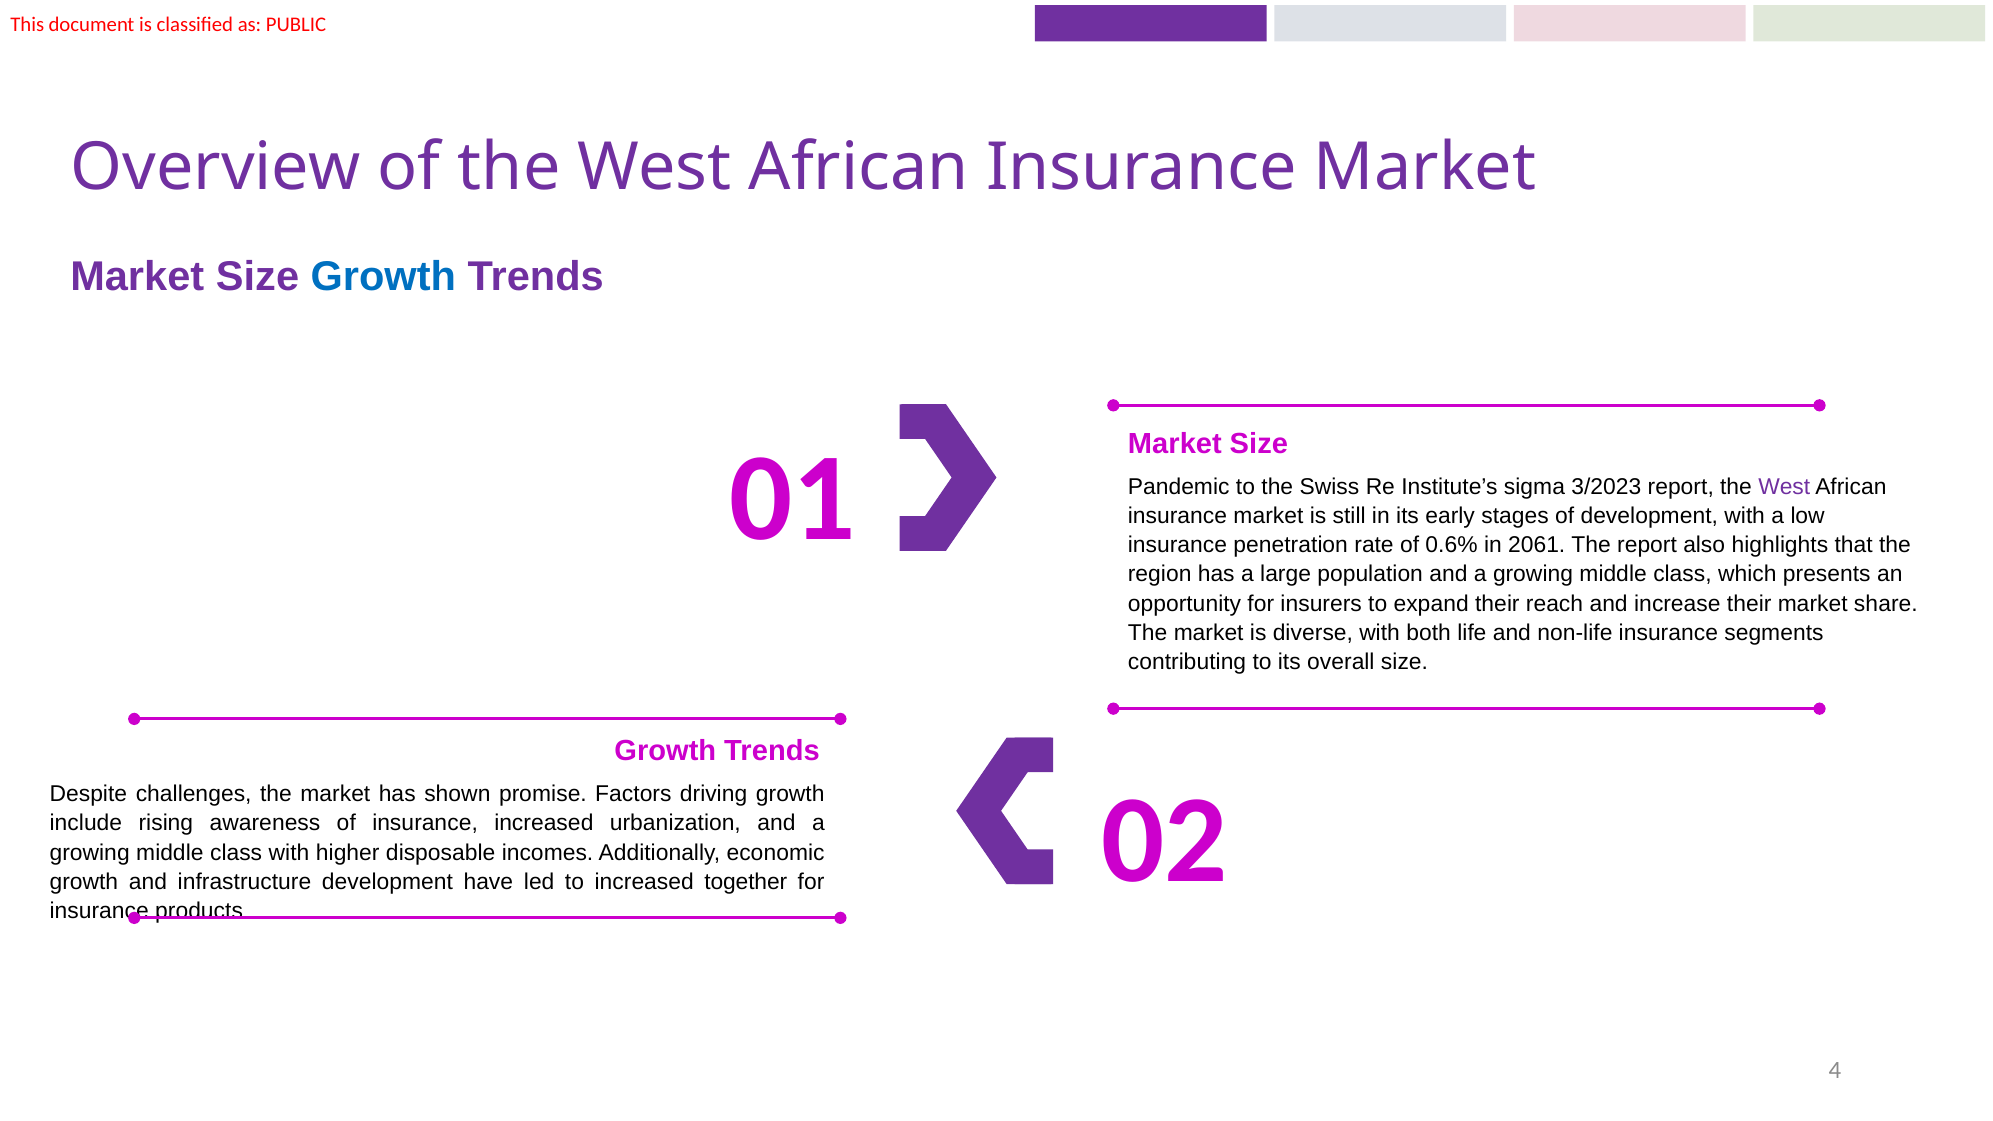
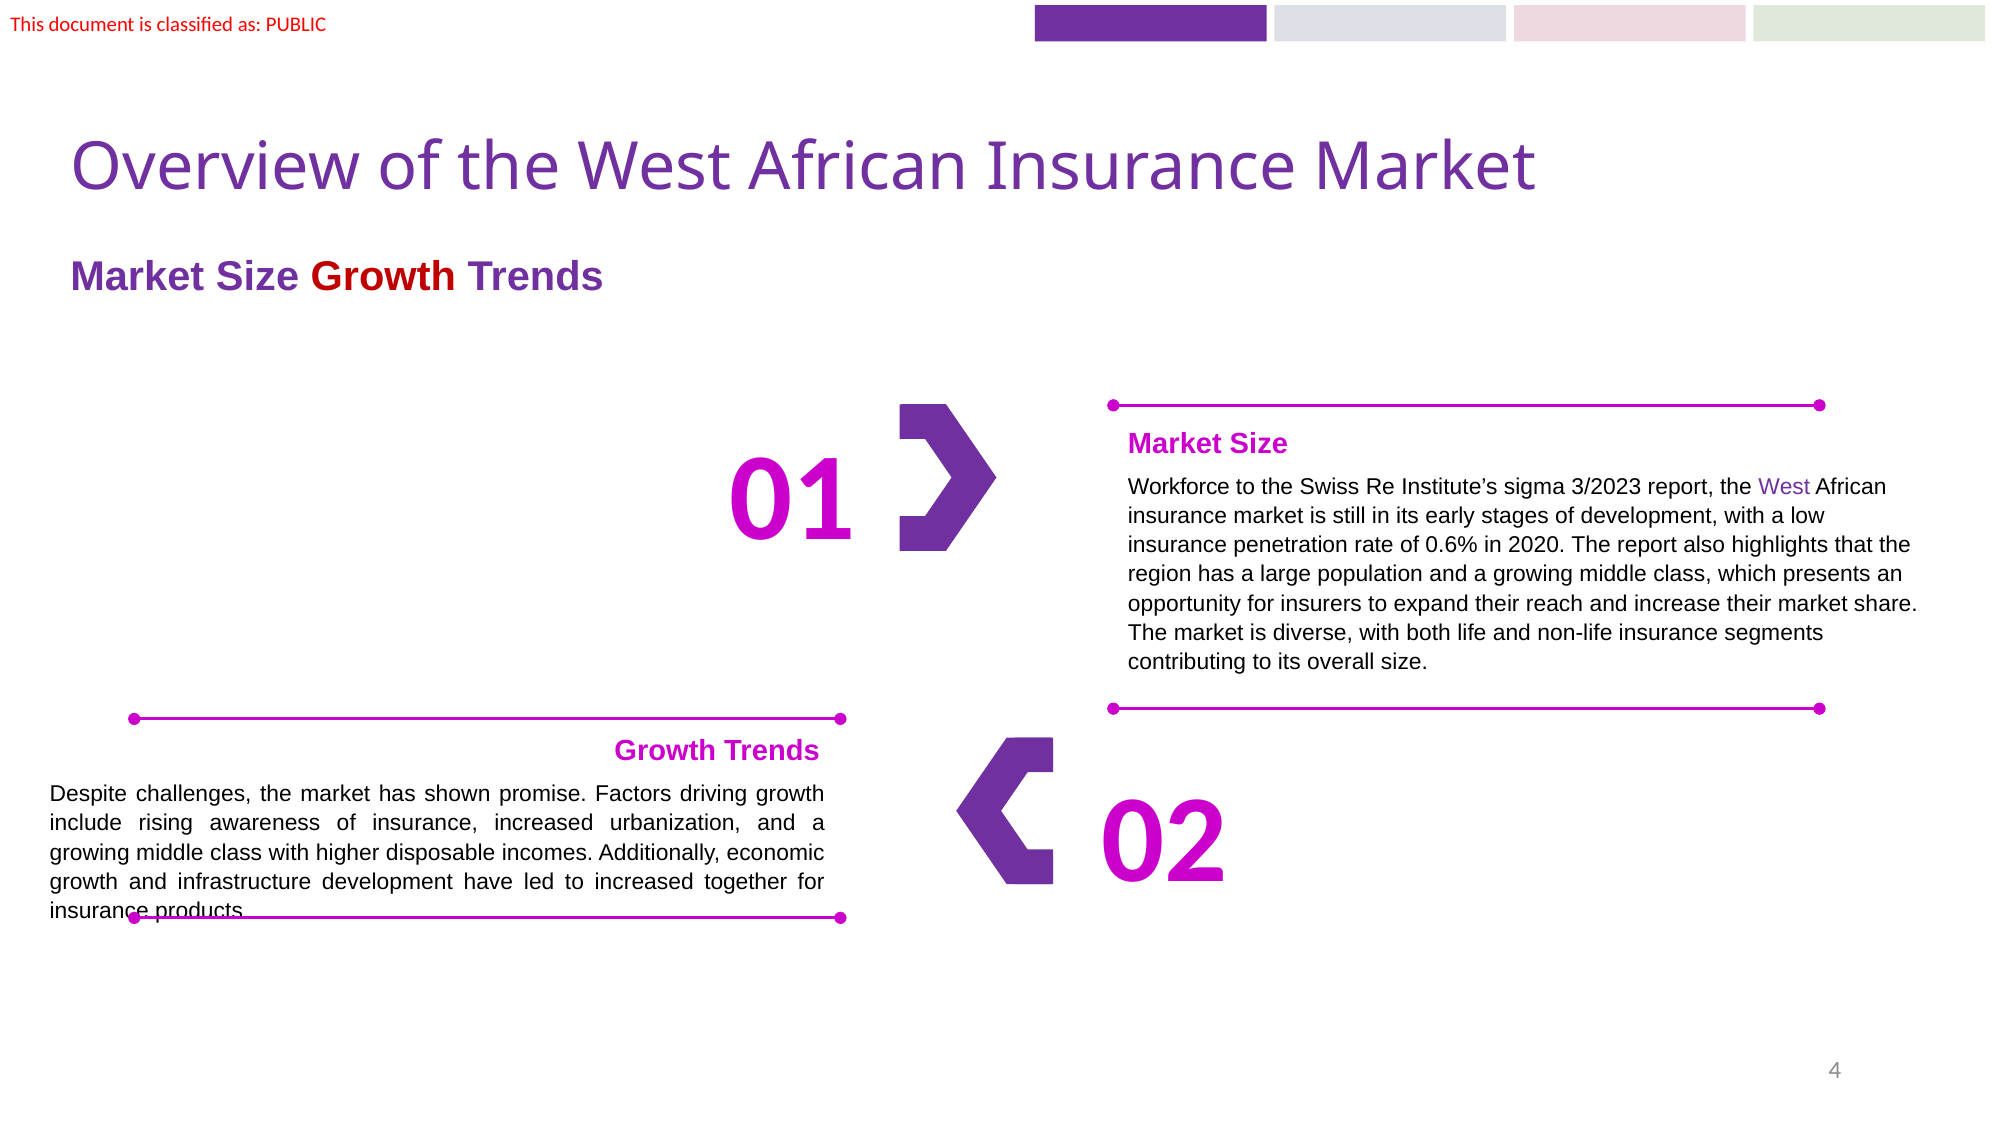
Growth colour: blue -> red (383, 276)
Pandemic: Pandemic -> Workforce (1179, 487)
2061: 2061 -> 2020 (1537, 545)
